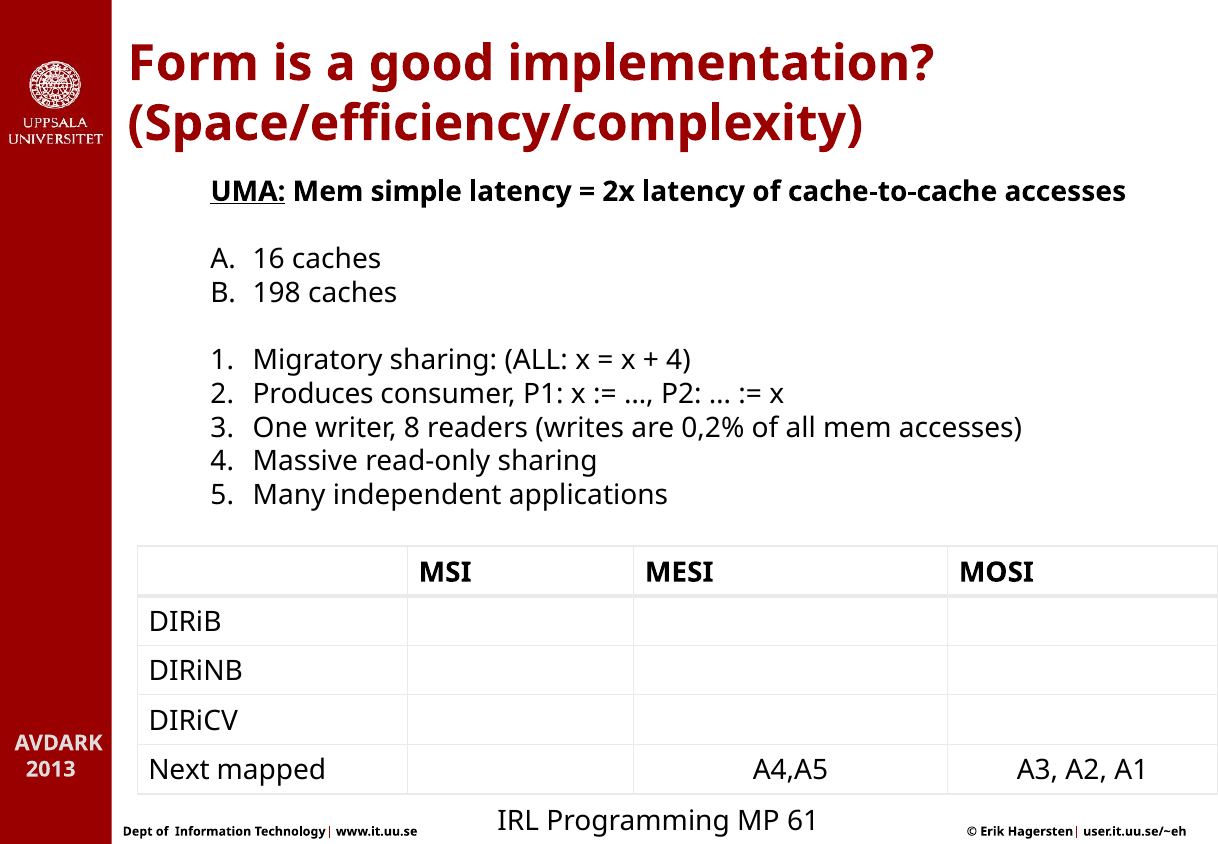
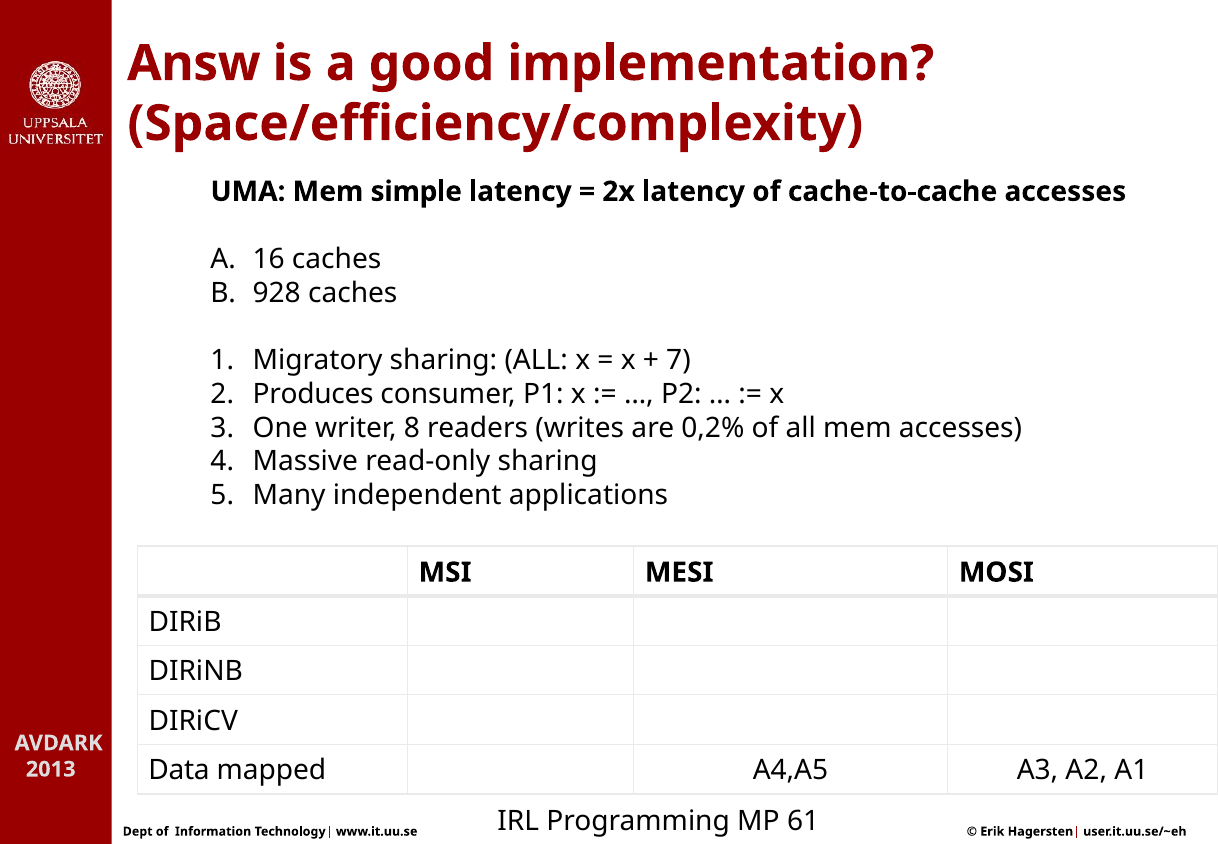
Form: Form -> Answ (194, 63)
UMA underline: present -> none (248, 191)
198: 198 -> 928 (277, 293)
4: 4 -> 7 (678, 360)
Next: Next -> Data (179, 770)
